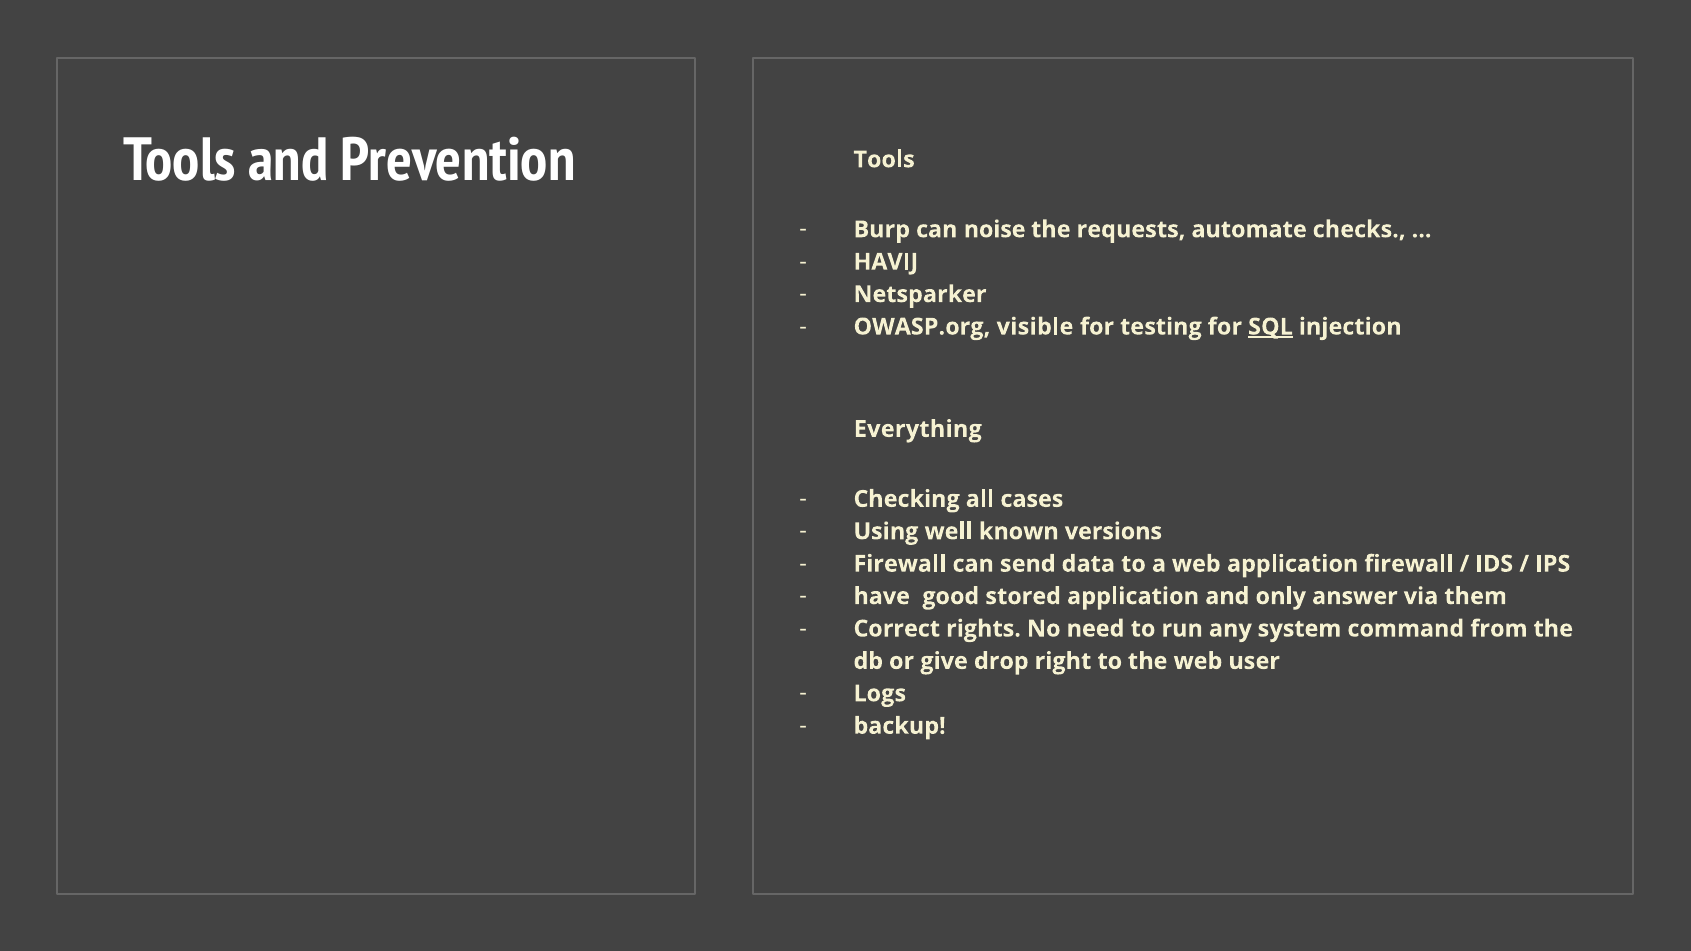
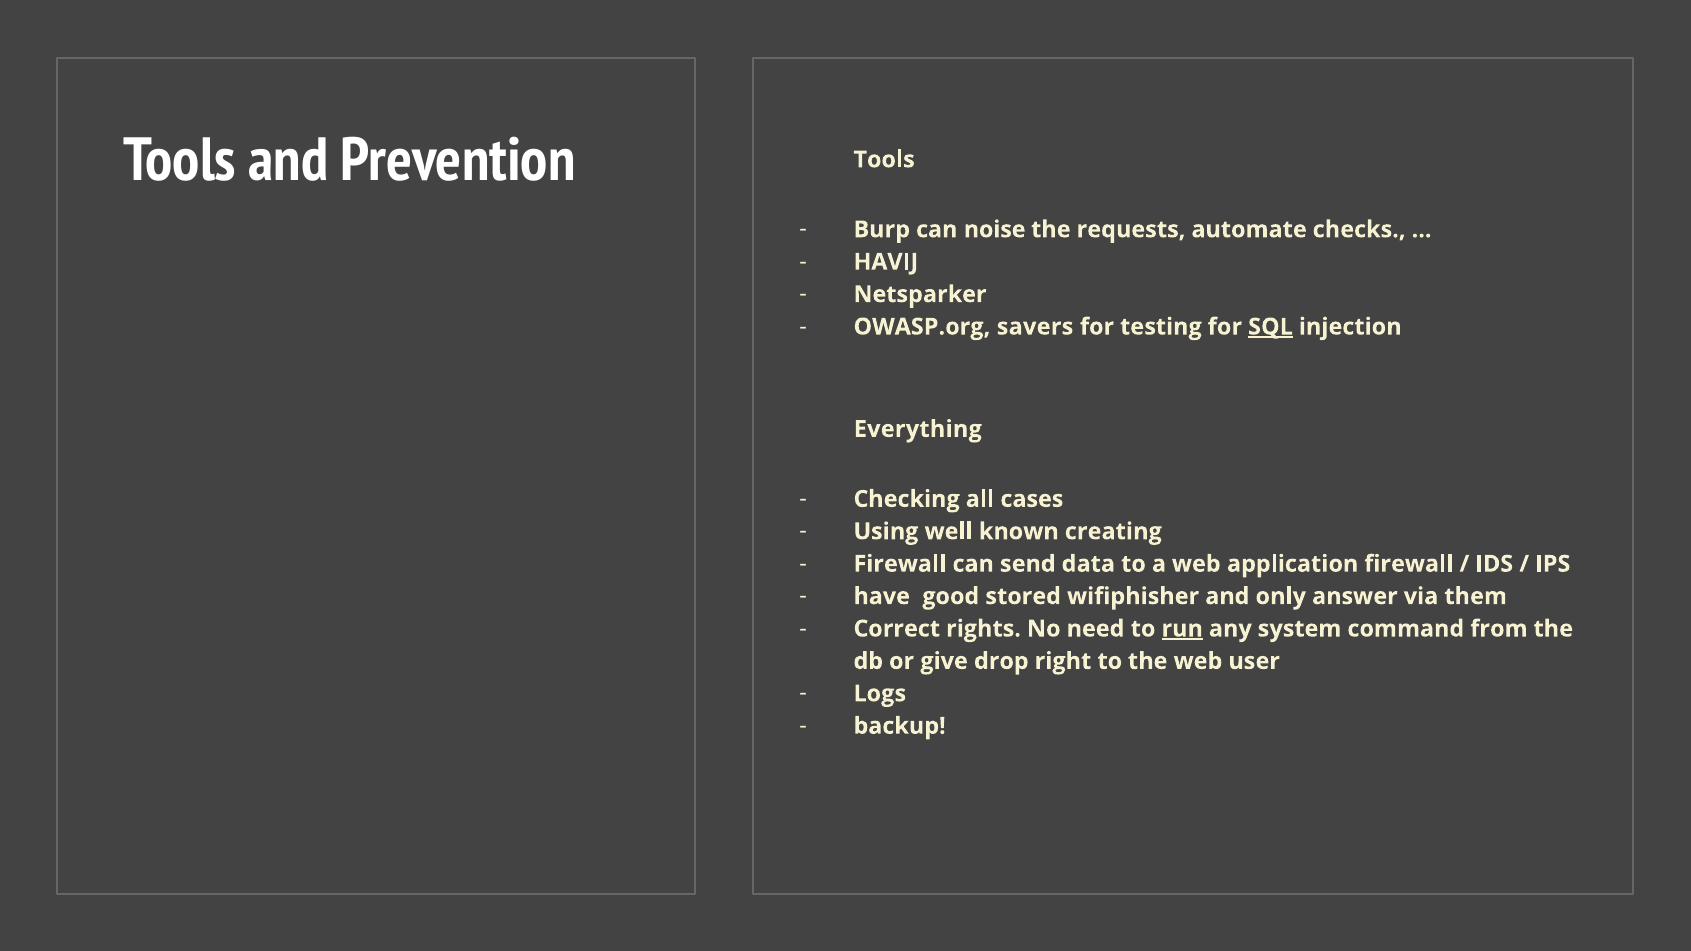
visible: visible -> savers (1035, 327)
versions: versions -> creating (1113, 532)
stored application: application -> wifiphisher (1133, 596)
run underline: none -> present (1182, 629)
